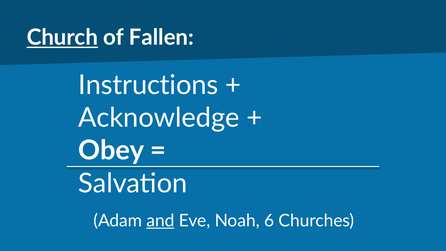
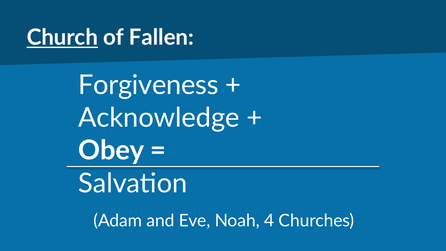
Instructions: Instructions -> Forgiveness (148, 85)
and underline: present -> none (160, 221)
6: 6 -> 4 (269, 221)
